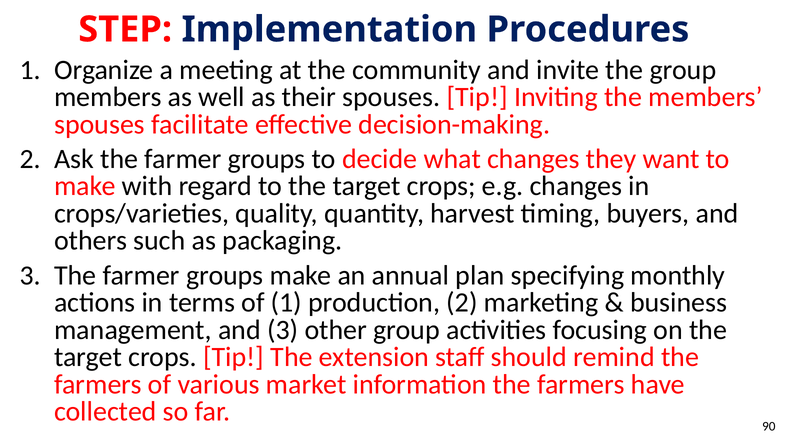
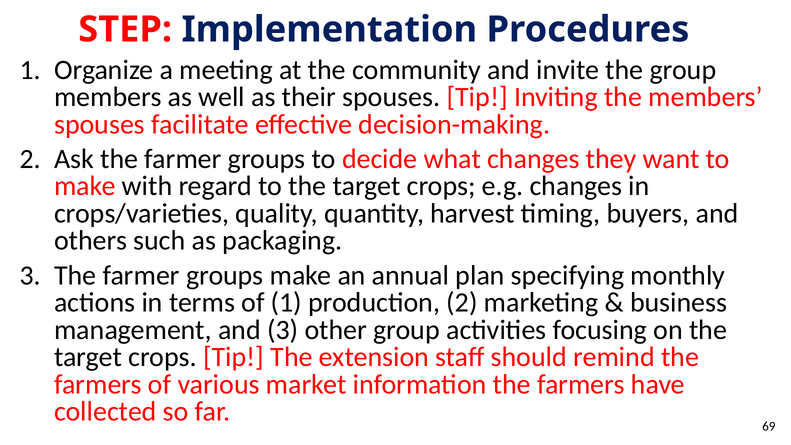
90: 90 -> 69 (769, 426)
